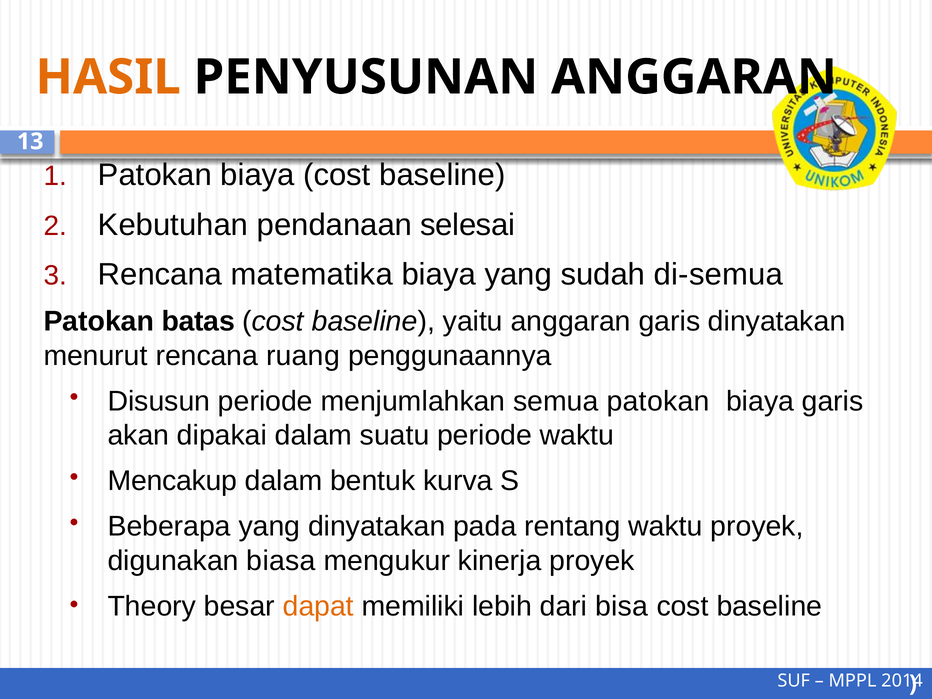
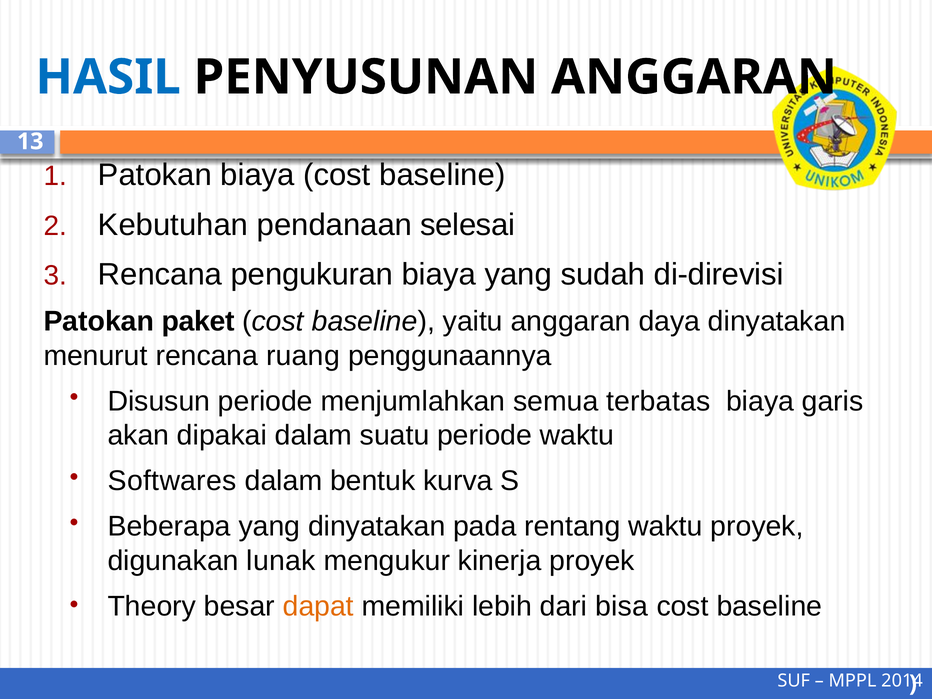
HASIL colour: orange -> blue (108, 77)
matematika: matematika -> pengukuran (312, 275)
di-semua: di-semua -> di-direvisi (719, 275)
batas: batas -> paket (198, 322)
anggaran garis: garis -> daya (669, 322)
semua patokan: patokan -> terbatas (658, 401)
Mencakup: Mencakup -> Softwares (172, 481)
biasa: biasa -> lunak (281, 561)
